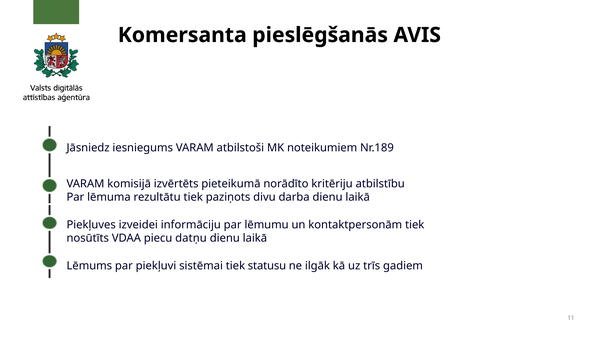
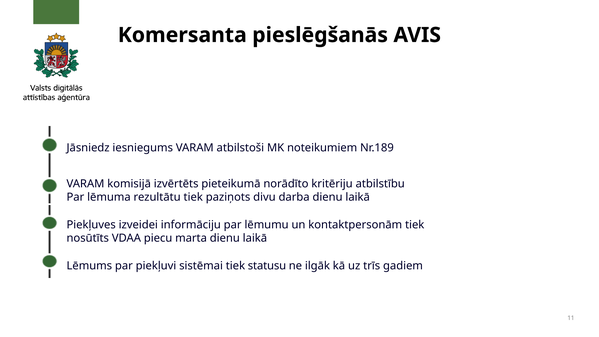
datņu: datņu -> marta (191, 238)
